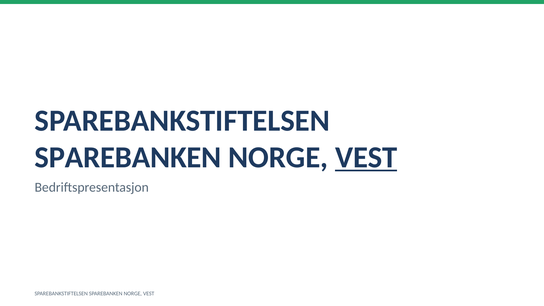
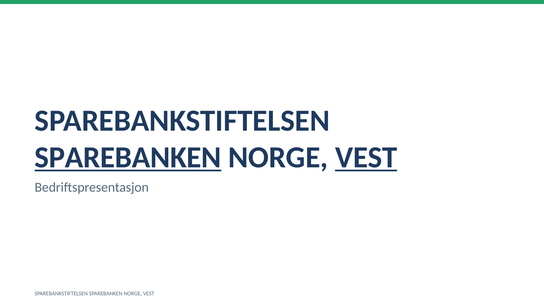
SPAREBANKEN underline: none -> present (128, 157)
